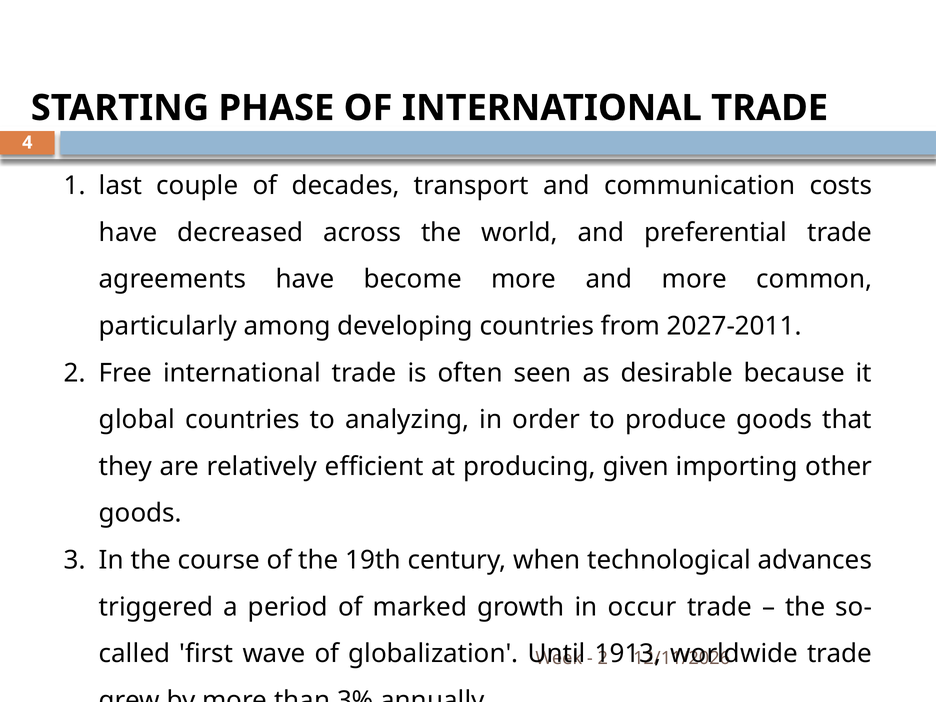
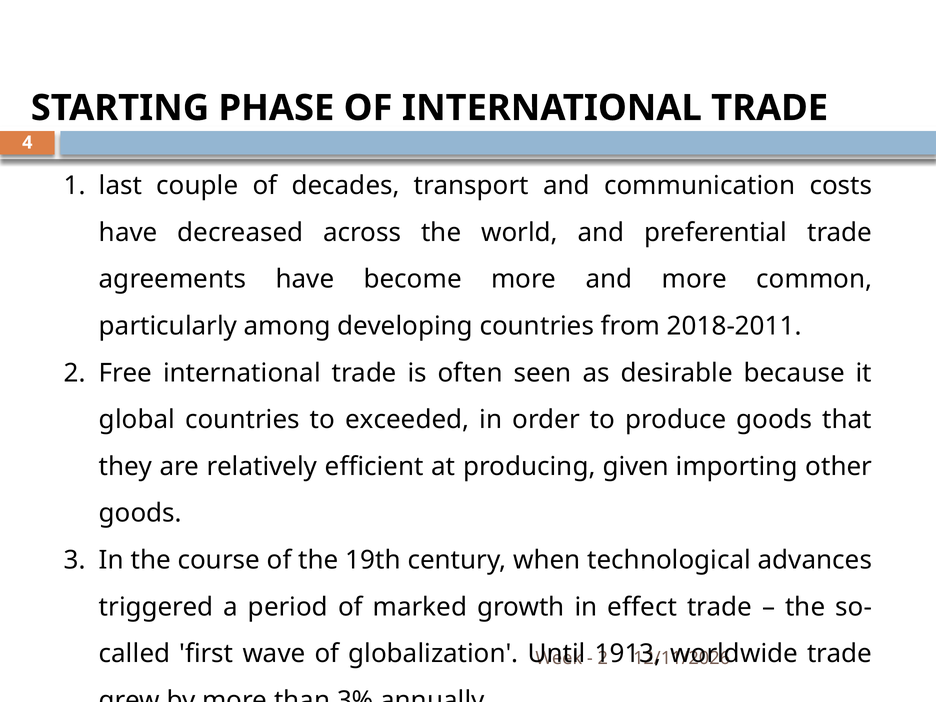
2027-2011: 2027-2011 -> 2018-2011 (734, 326)
analyzing: analyzing -> exceeded (407, 420)
occur: occur -> effect (642, 607)
